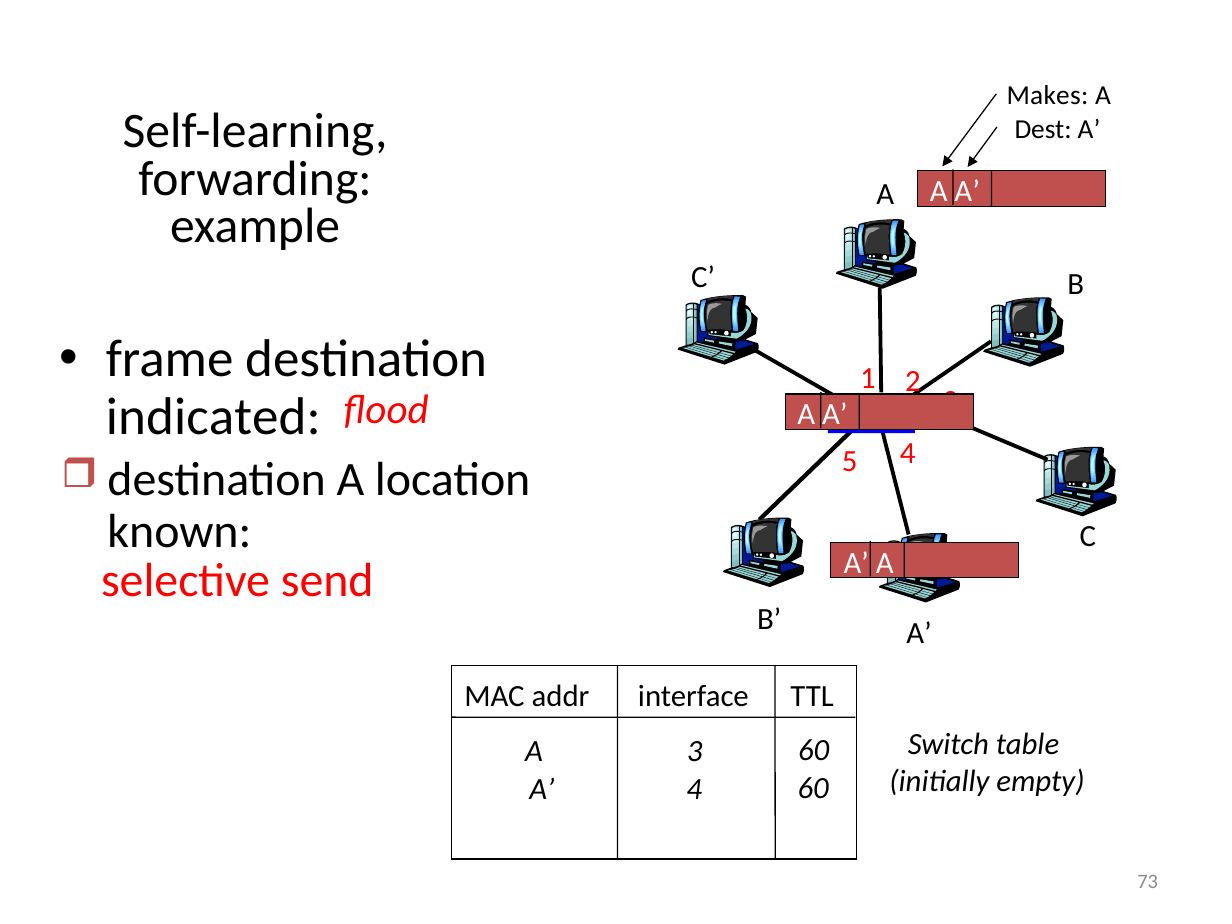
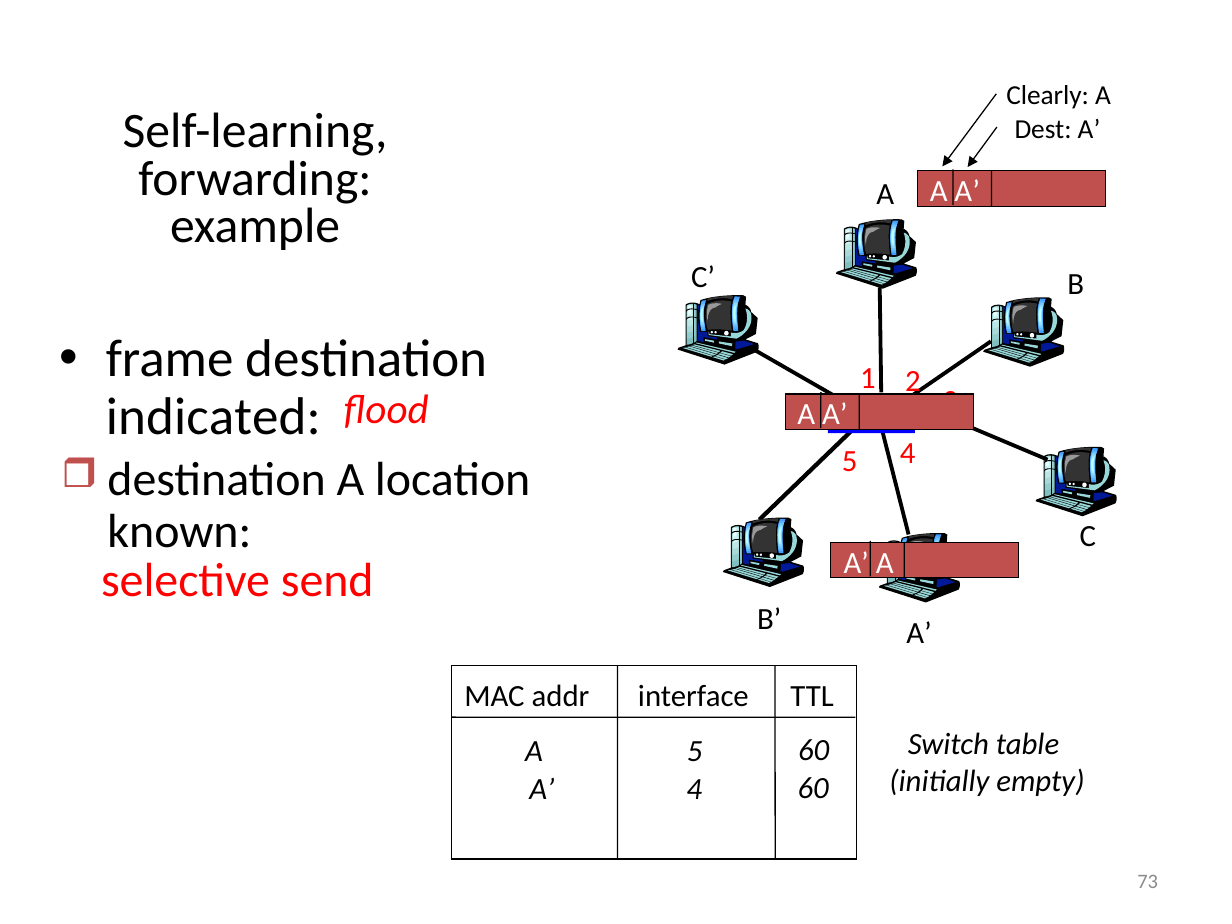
Makes: Makes -> Clearly (1048, 95)
A 3: 3 -> 5 (695, 751)
